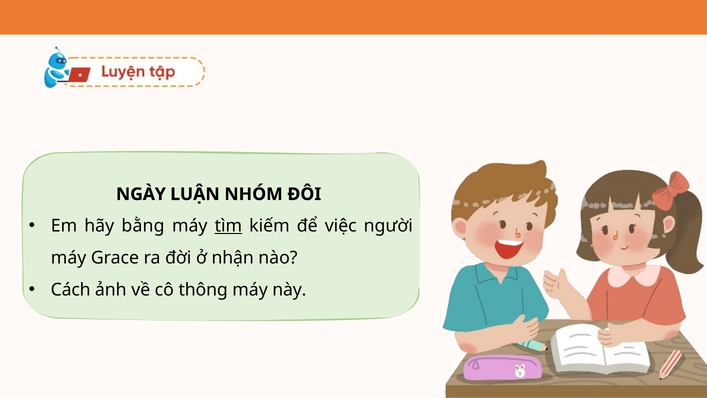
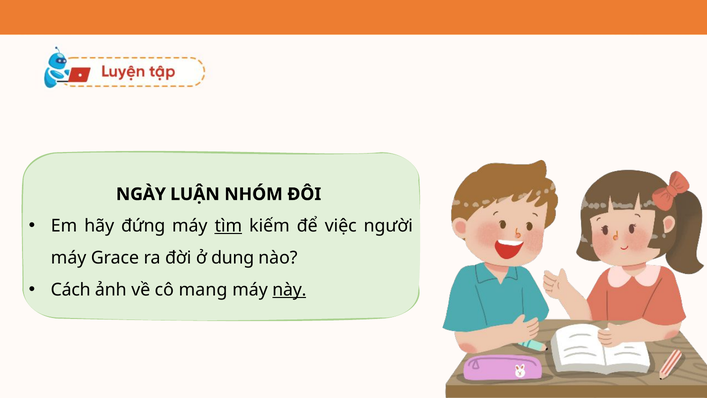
bằng: bằng -> đứng (143, 226)
nhận: nhận -> dung (233, 258)
thông: thông -> mang (203, 290)
này underline: none -> present (289, 290)
